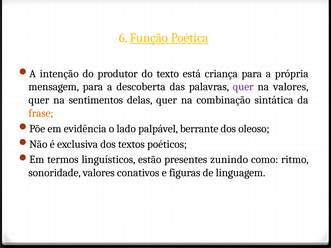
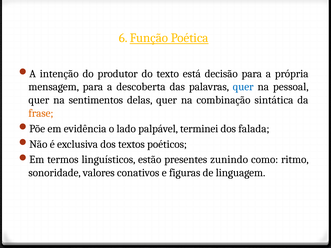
criança: criança -> decisão (221, 74)
quer colour: purple -> blue (243, 87)
na valores: valores -> pessoal (291, 87)
berrante: berrante -> terminei (199, 129)
oleoso: oleoso -> falada (254, 129)
